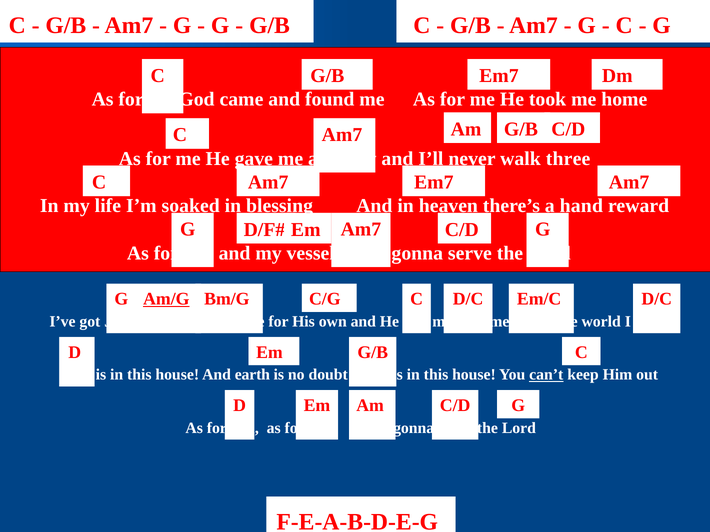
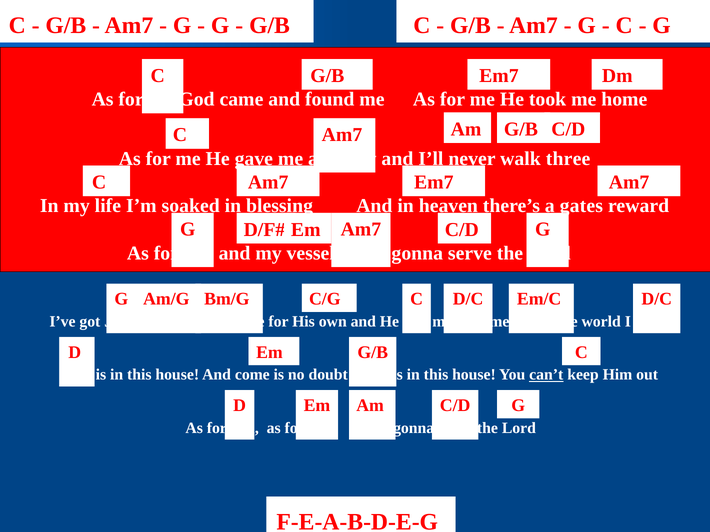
hand: hand -> gates (581, 206)
Am/G underline: present -> none (166, 299)
earth: earth -> come (252, 375)
